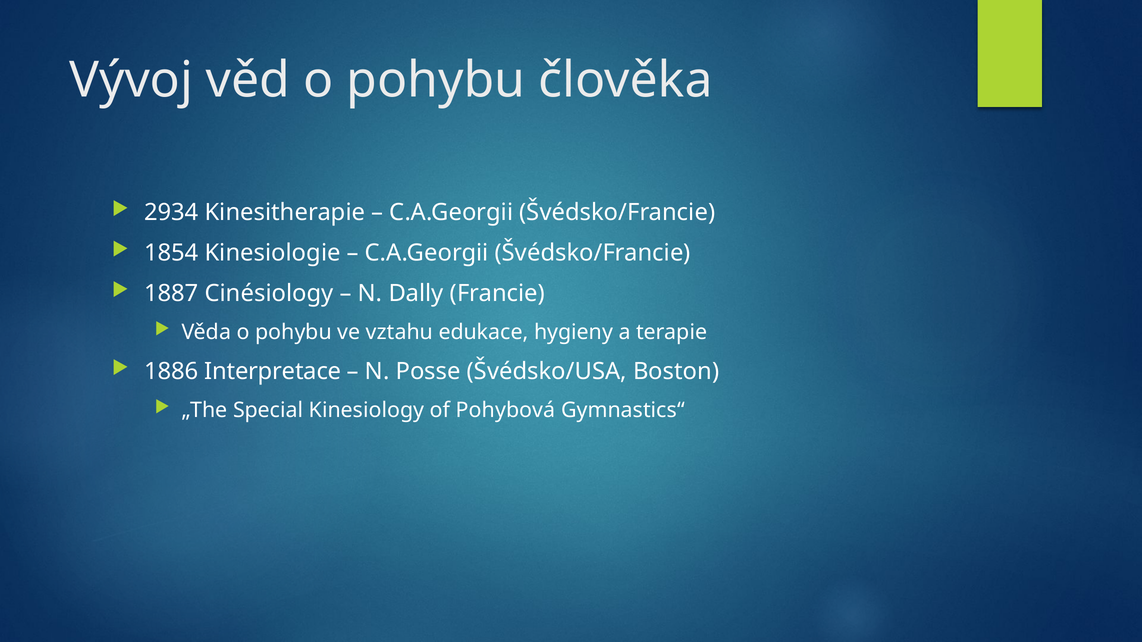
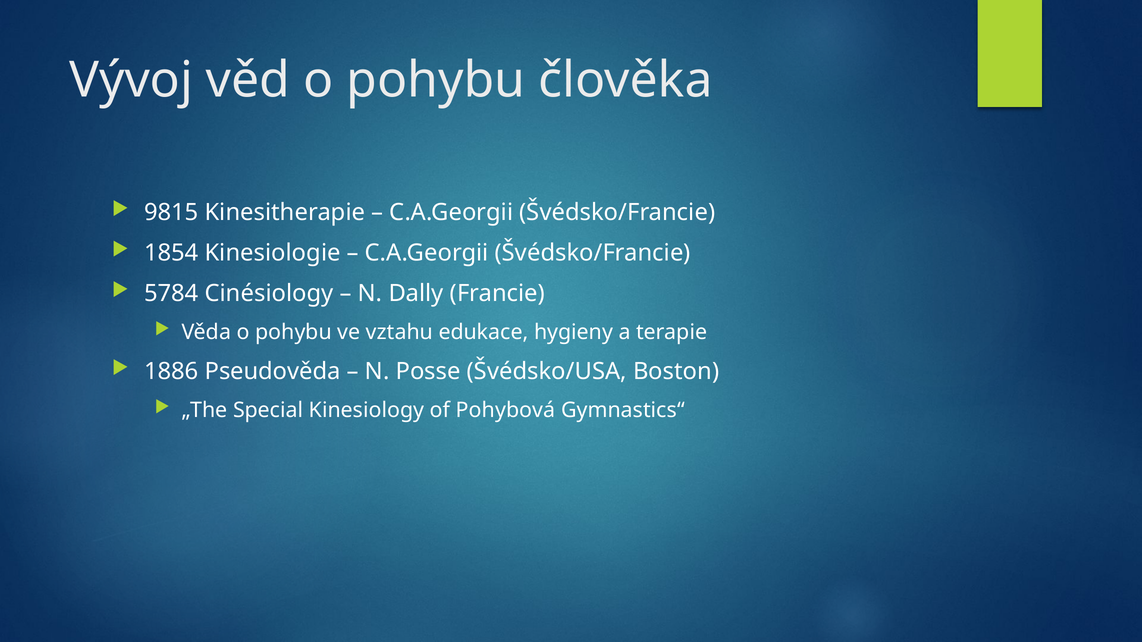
2934: 2934 -> 9815 (171, 213)
1887: 1887 -> 5784 (171, 294)
Interpretace: Interpretace -> Pseudověda (273, 372)
